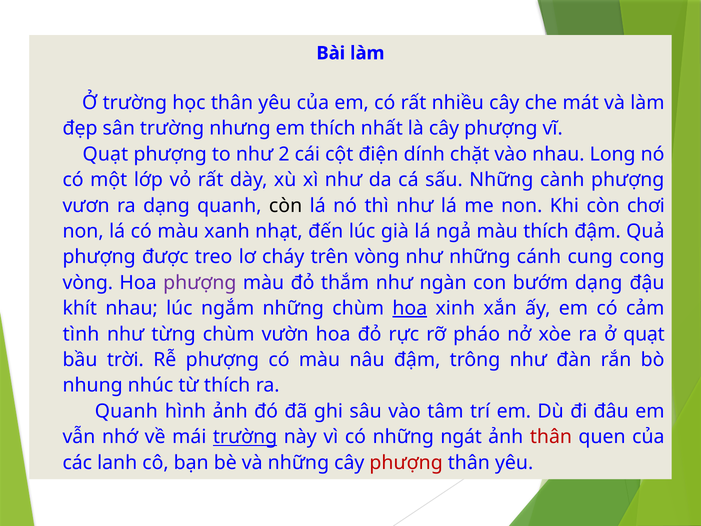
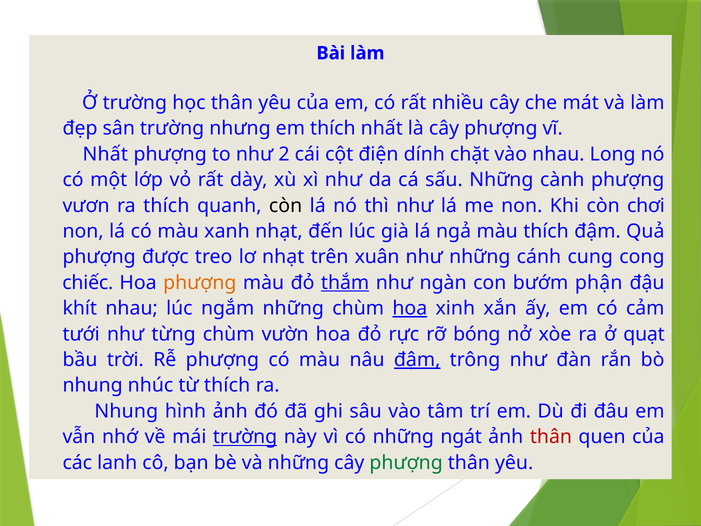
Quạt: Quạt -> Nhất (105, 154)
ra dạng: dạng -> thích (166, 205)
lơ cháy: cháy -> nhạt (283, 257)
trên vòng: vòng -> xuân (377, 257)
vòng: vòng -> chiếc (88, 283)
phượng colour: purple -> orange (200, 283)
thắm underline: none -> present (345, 283)
bướm dạng: dạng -> phận (599, 283)
tình: tình -> tưới (81, 334)
pháo: pháo -> bóng (477, 334)
đậm underline: none -> present (417, 360)
Quanh: Quanh -> Nhung (126, 411)
phượng colour: red -> green (406, 462)
